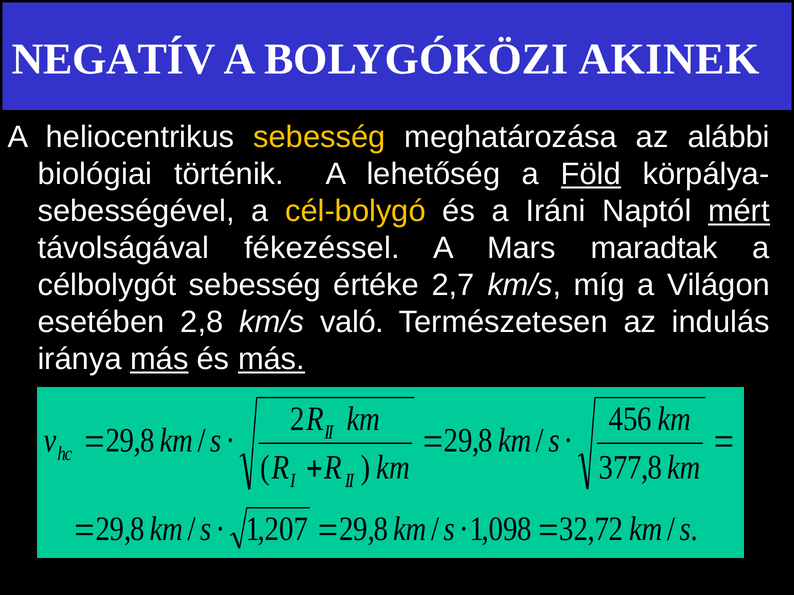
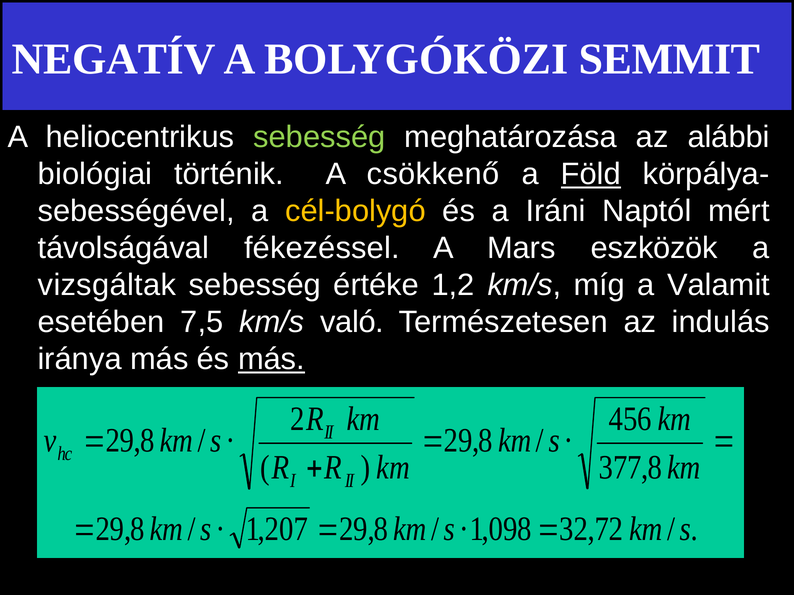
AKINEK: AKINEK -> SEMMIT (669, 59)
sebesség colour: yellow -> light green (319, 137)
lehetőség: lehetőség -> csökkenő (433, 174)
mért underline: present -> none (739, 211)
maradtak: maradtak -> eszközök (654, 248)
célbolygót: célbolygót -> vizsgáltak (107, 285)
2,7: 2,7 -> 1,2 (453, 285)
Világon: Világon -> Valamit (718, 285)
2,8: 2,8 -> 7,5 (202, 323)
más underline: present -> none (159, 360)
